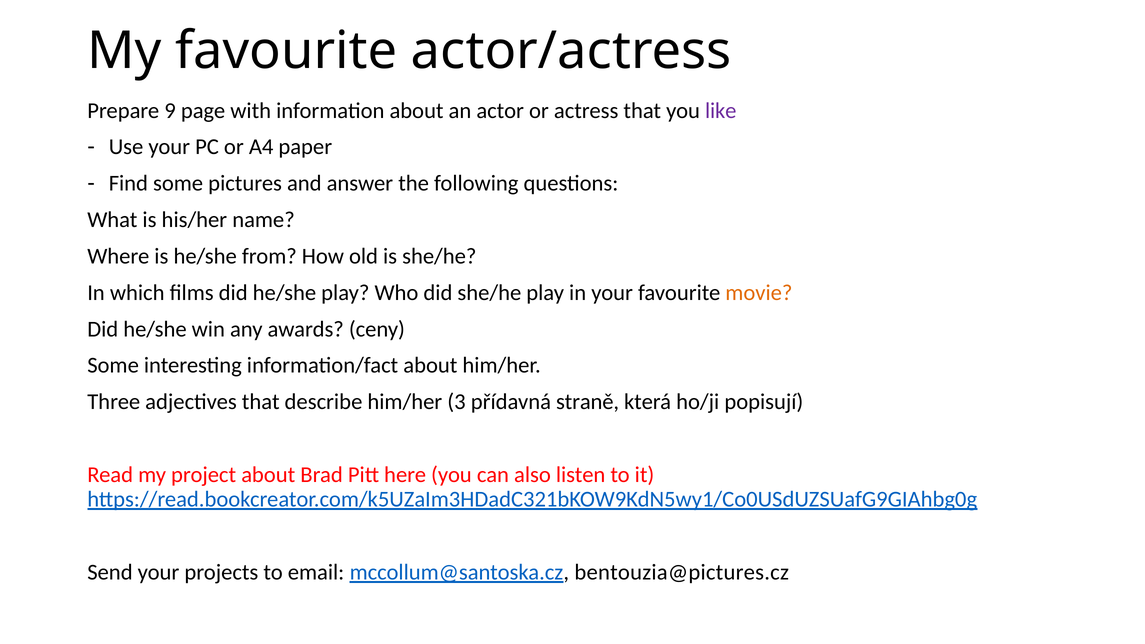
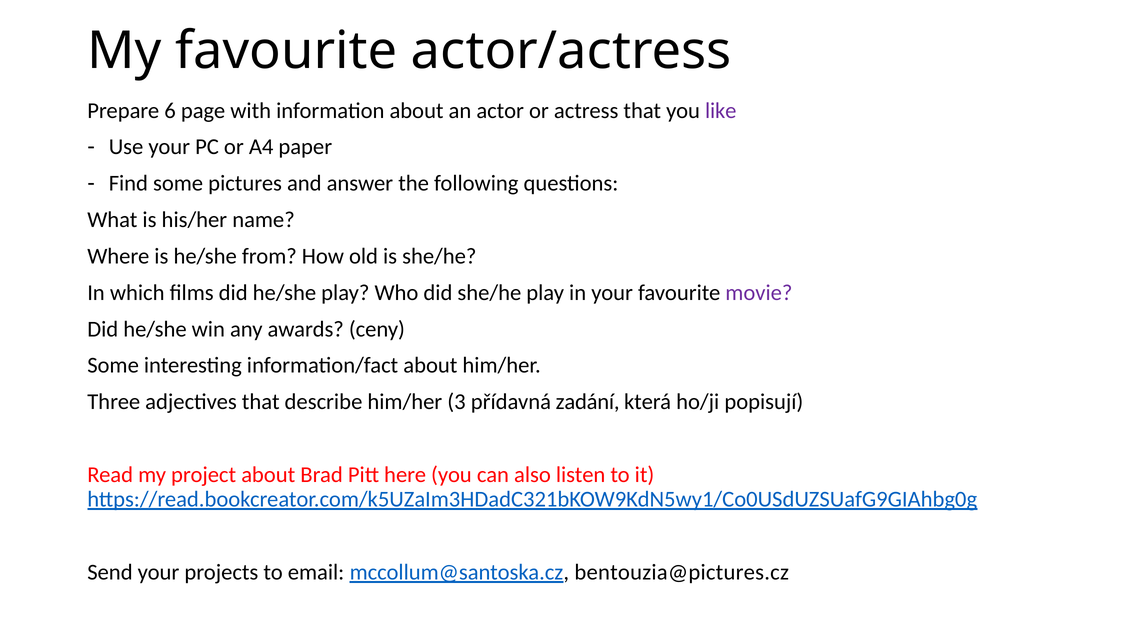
9: 9 -> 6 (170, 111)
movie colour: orange -> purple (759, 293)
straně: straně -> zadání (588, 402)
